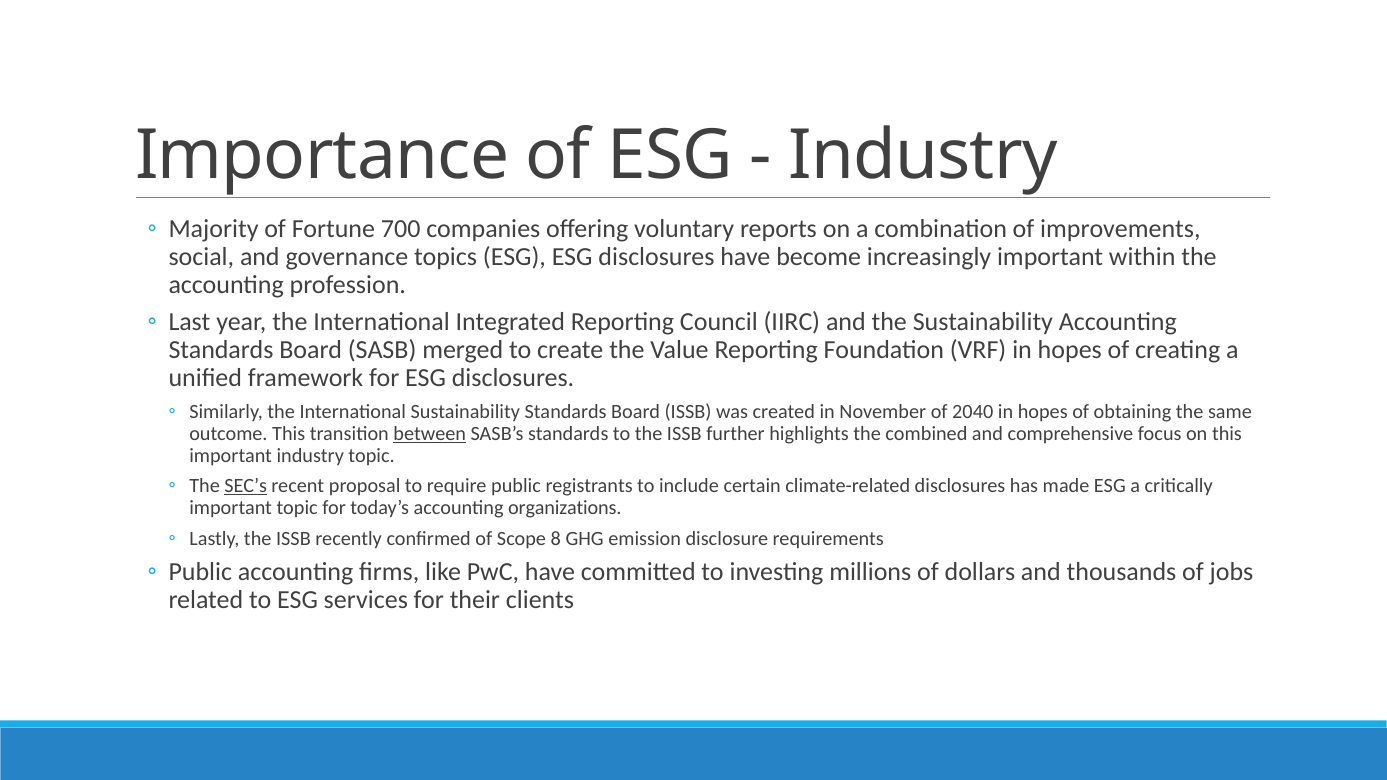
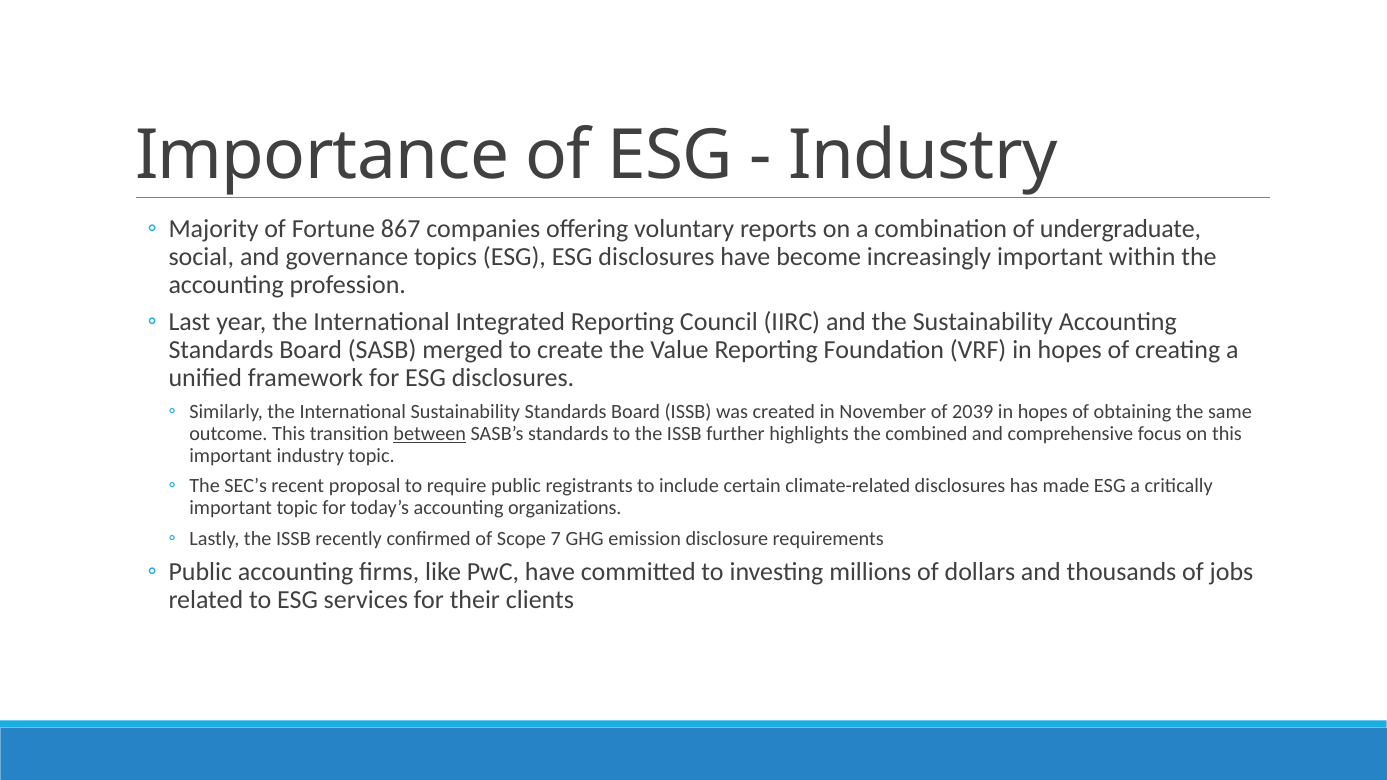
700: 700 -> 867 (401, 229)
improvements: improvements -> undergraduate (1120, 229)
2040: 2040 -> 2039 (973, 412)
SEC’s underline: present -> none (246, 486)
8: 8 -> 7 (556, 539)
